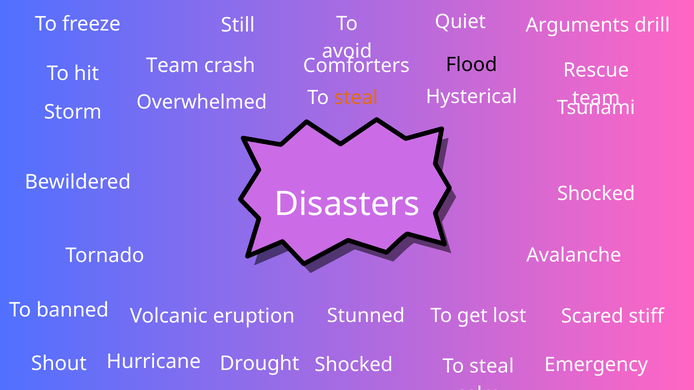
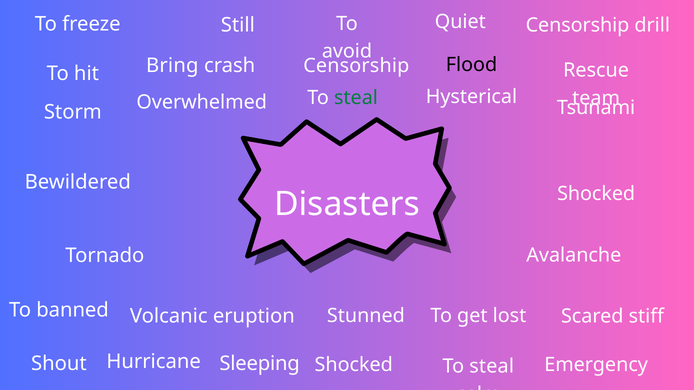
Arguments: Arguments -> Censorship (578, 25)
Team: Team -> Bring (172, 66)
Comforters: Comforters -> Censorship (356, 66)
steal colour: orange -> green (356, 98)
Drought: Drought -> Sleeping (260, 364)
